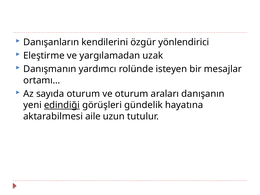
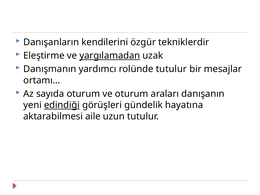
yönlendirici: yönlendirici -> tekniklerdir (184, 42)
yargılamadan underline: none -> present (110, 56)
rolünde isteyen: isteyen -> tutulur (171, 69)
